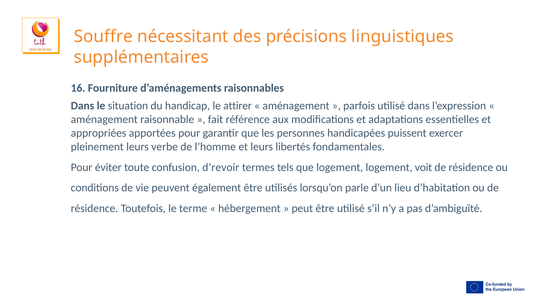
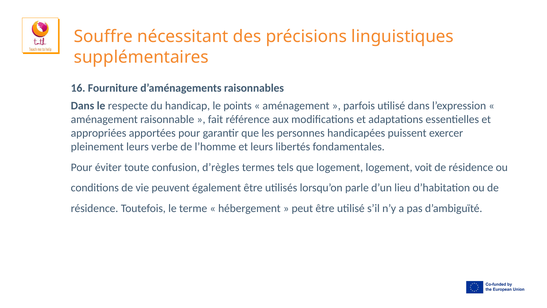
situation: situation -> respecte (128, 106)
attirer: attirer -> points (238, 106)
d’revoir: d’revoir -> d’règles (221, 167)
